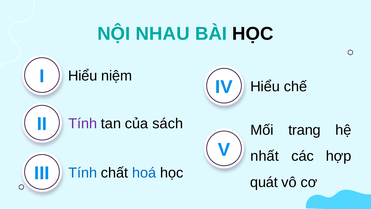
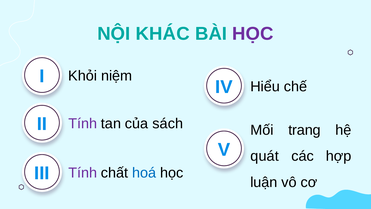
NHAU: NHAU -> KHÁC (163, 34)
HỌC colour: black -> purple (253, 34)
I Hiểu: Hiểu -> Khỏi (83, 76)
nhất: nhất -> quát (265, 156)
Tính colour: blue -> purple (83, 173)
quát: quát -> luận (264, 182)
